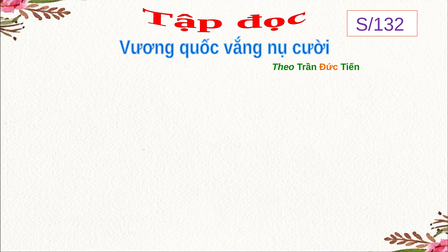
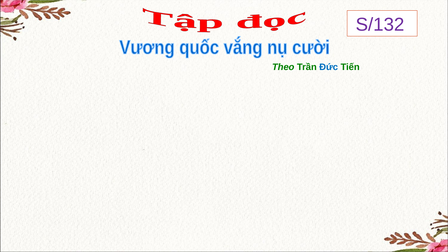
Đức colour: orange -> blue (329, 67)
